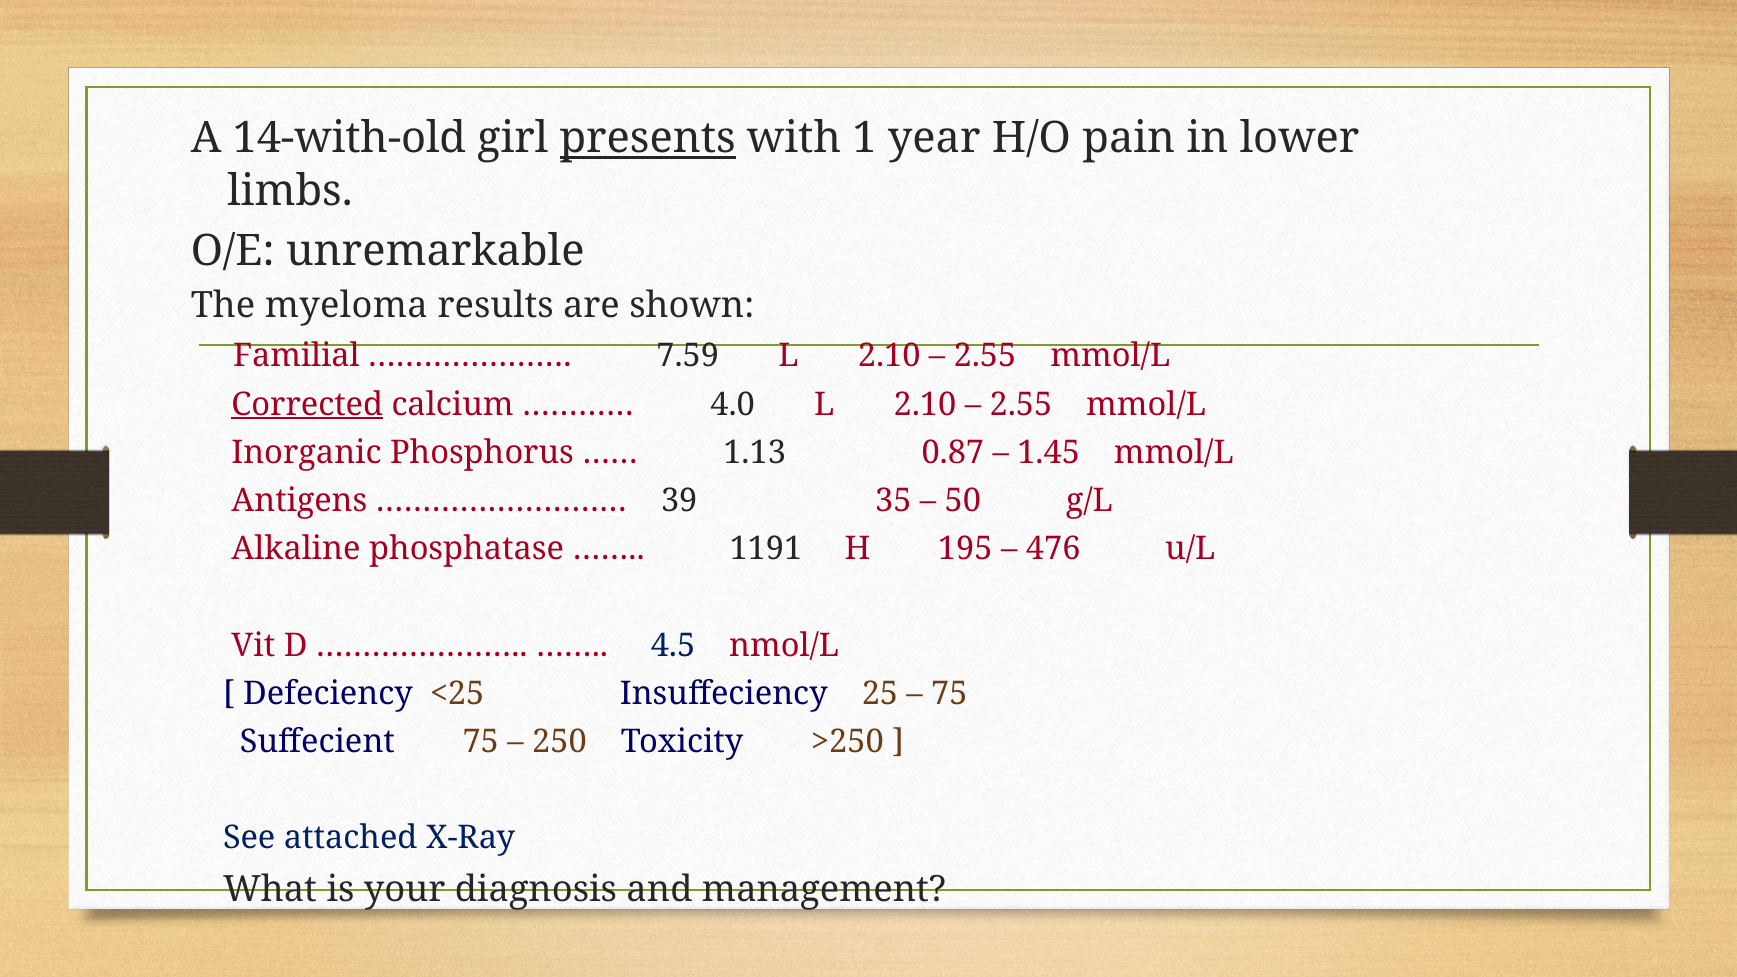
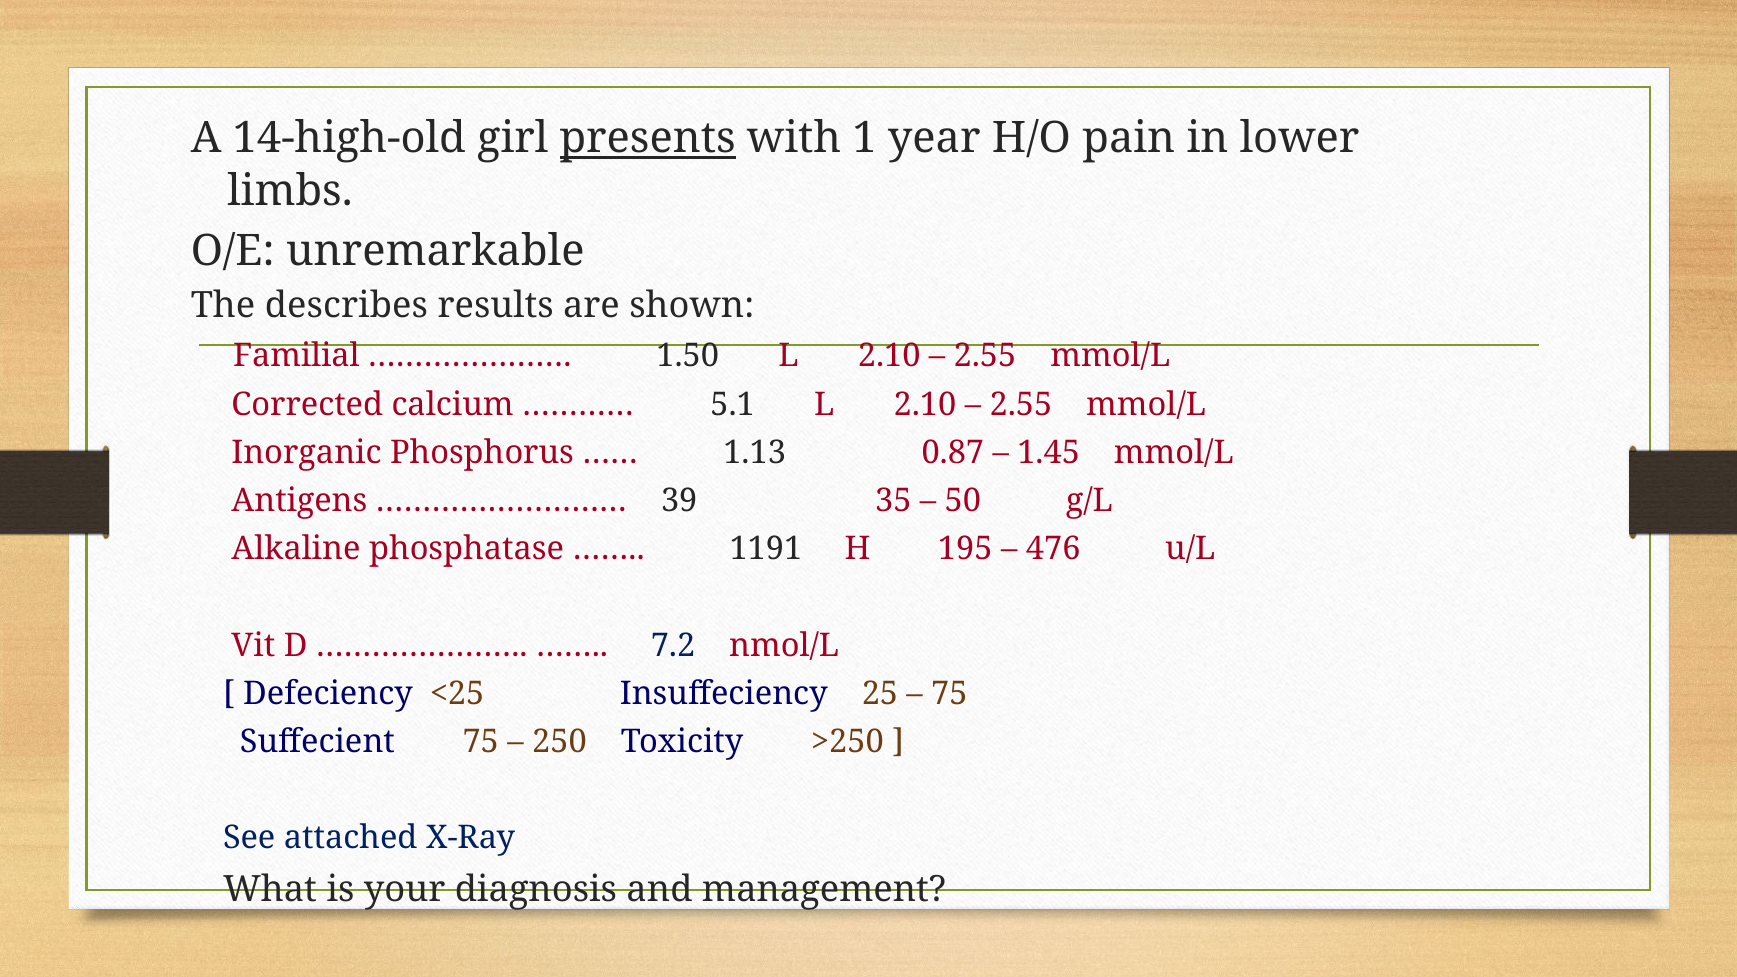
14-with-old: 14-with-old -> 14-high-old (349, 139)
myeloma: myeloma -> describes (346, 306)
7.59: 7.59 -> 1.50 (688, 356)
Corrected underline: present -> none (307, 404)
4.0: 4.0 -> 5.1 (733, 404)
4.5: 4.5 -> 7.2 (673, 645)
